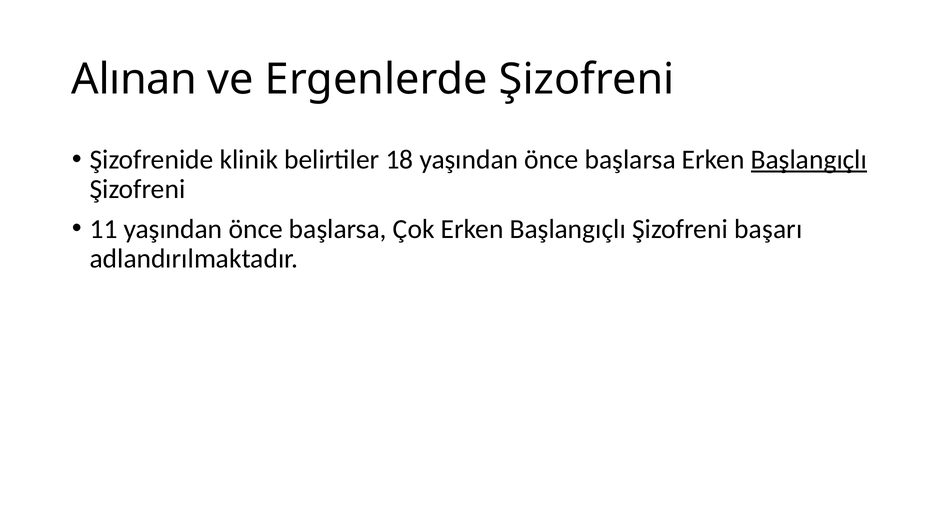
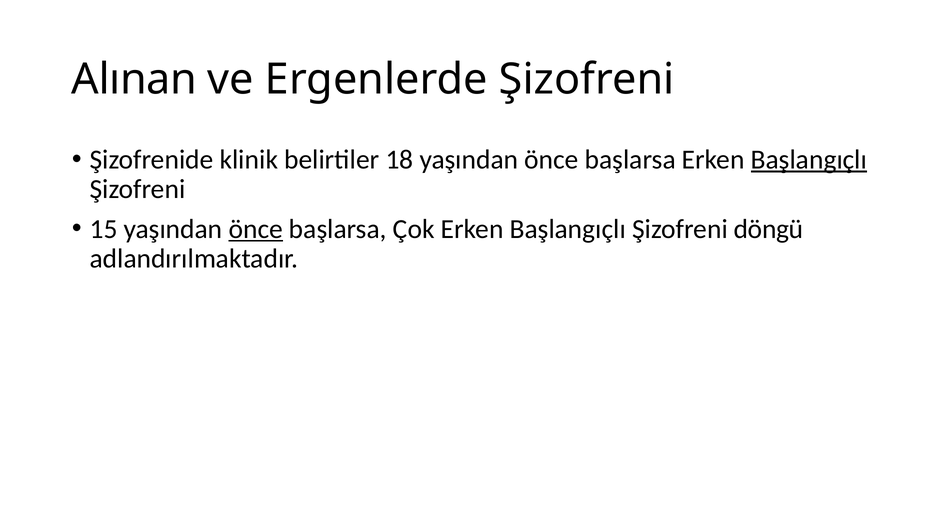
11: 11 -> 15 (104, 229)
önce underline: none -> present (256, 229)
başarı: başarı -> döngü (768, 229)
